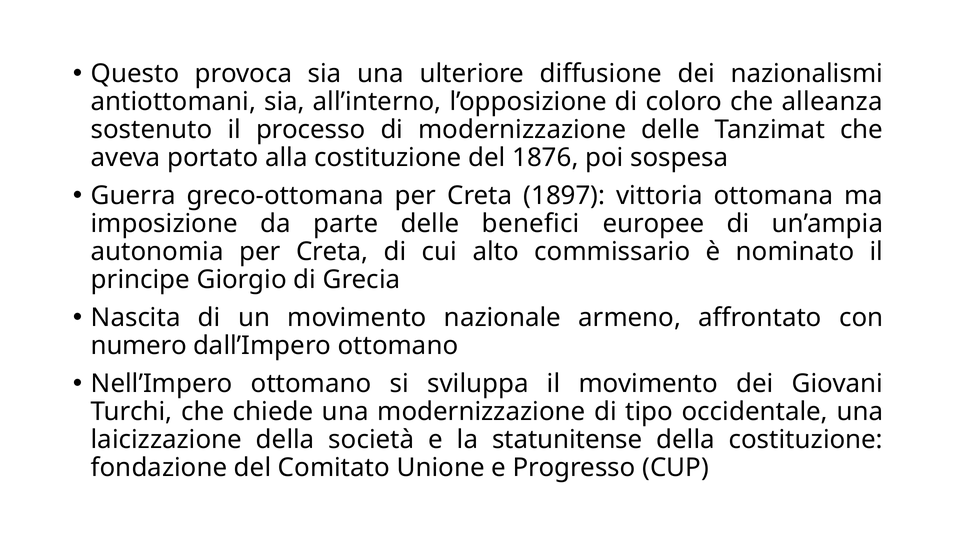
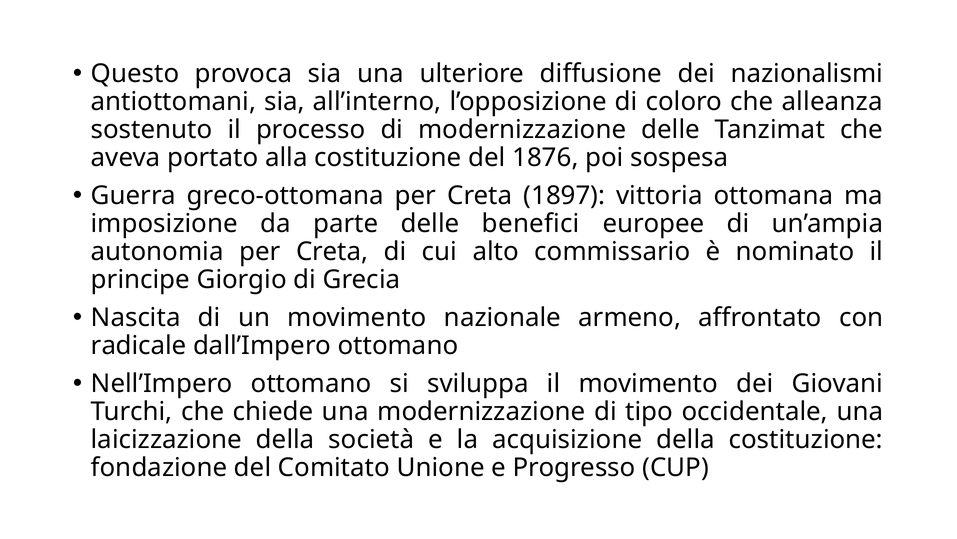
numero: numero -> radicale (139, 345)
statunitense: statunitense -> acquisizione (567, 439)
